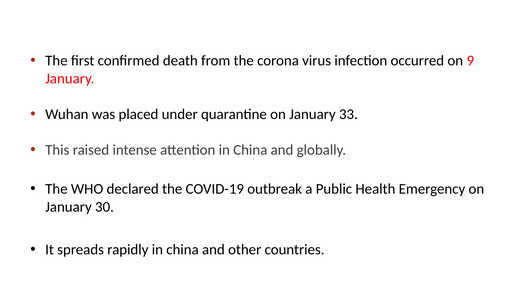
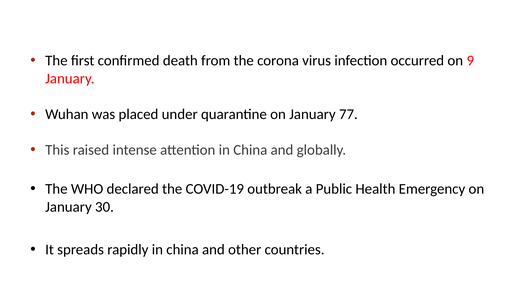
33: 33 -> 77 (348, 114)
